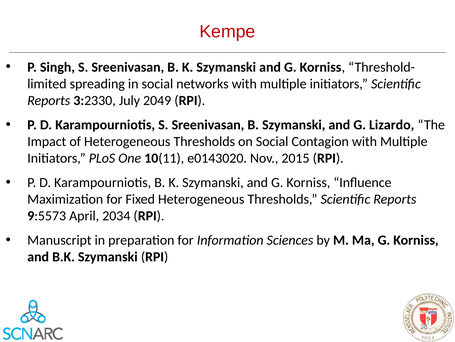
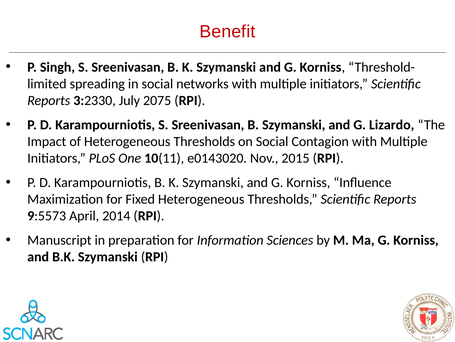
Kempe: Kempe -> Benefit (227, 32)
2049: 2049 -> 2075 (157, 100)
2034: 2034 -> 2014 (116, 216)
